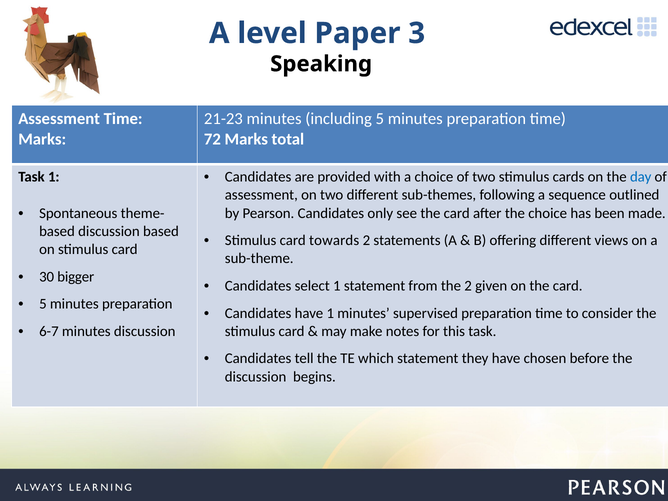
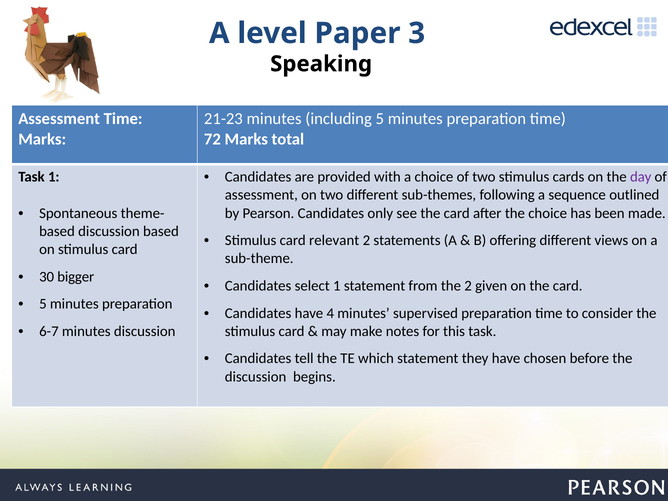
day colour: blue -> purple (641, 177)
towards: towards -> relevant (334, 240)
have 1: 1 -> 4 (330, 313)
